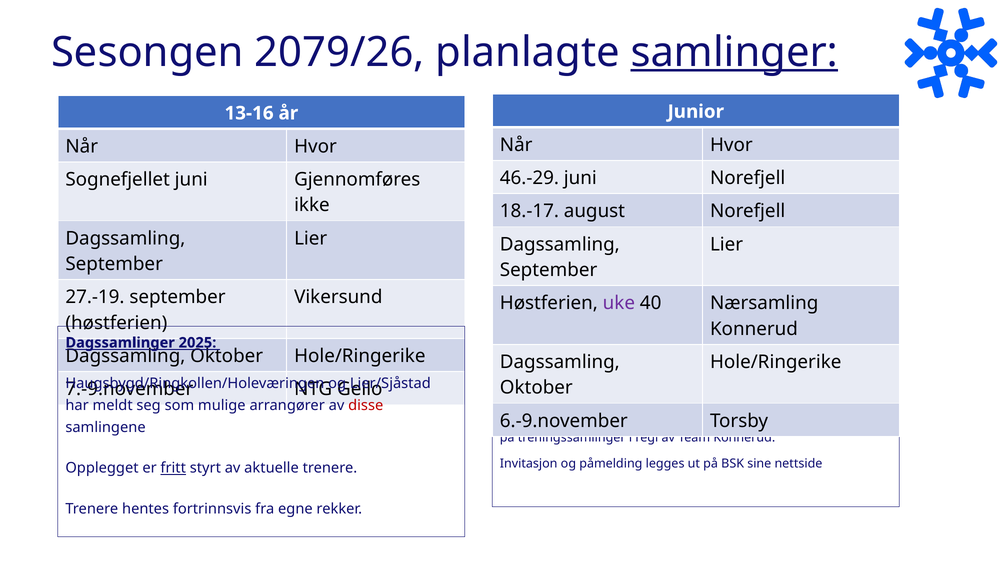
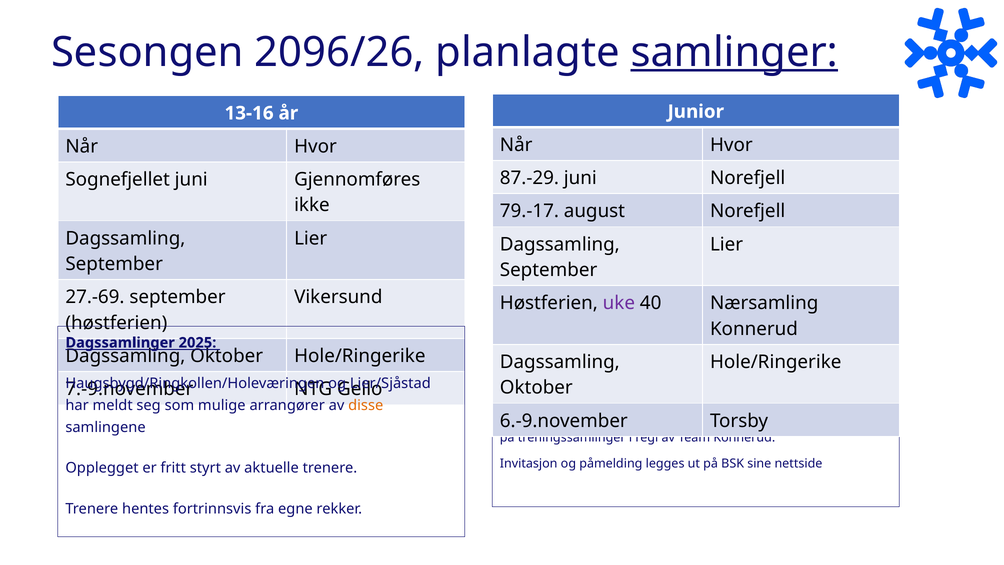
2079/26: 2079/26 -> 2096/26 (340, 52)
46.-29: 46.-29 -> 87.-29 (529, 178)
18.-17: 18.-17 -> 79.-17 (529, 211)
27.-19: 27.-19 -> 27.-69 (95, 297)
disse colour: red -> orange (366, 405)
fritt underline: present -> none (173, 468)
